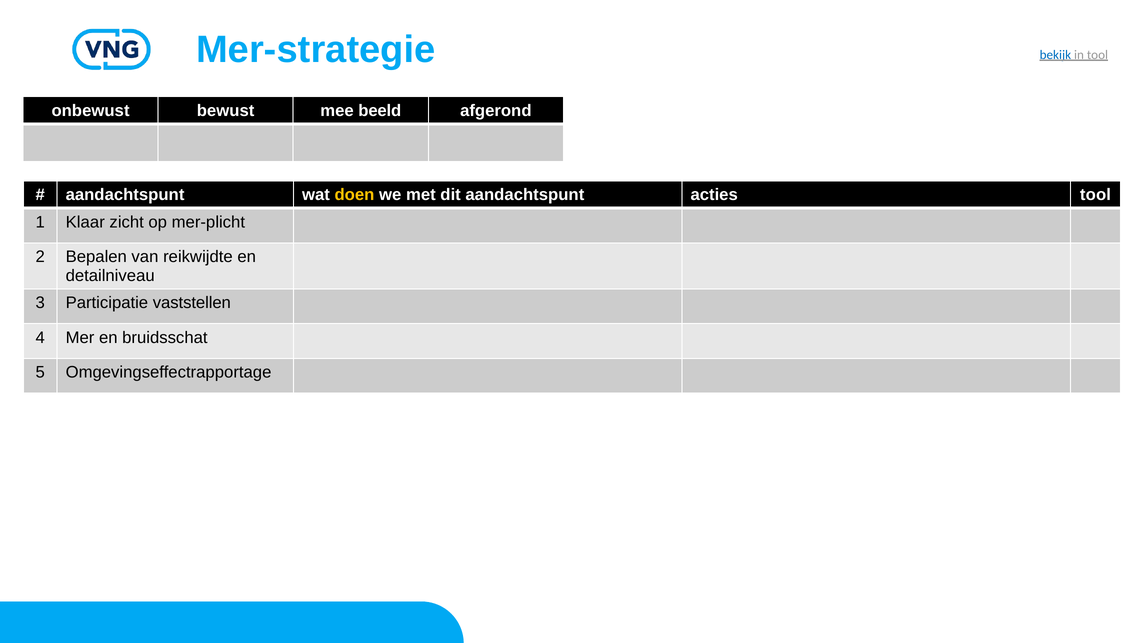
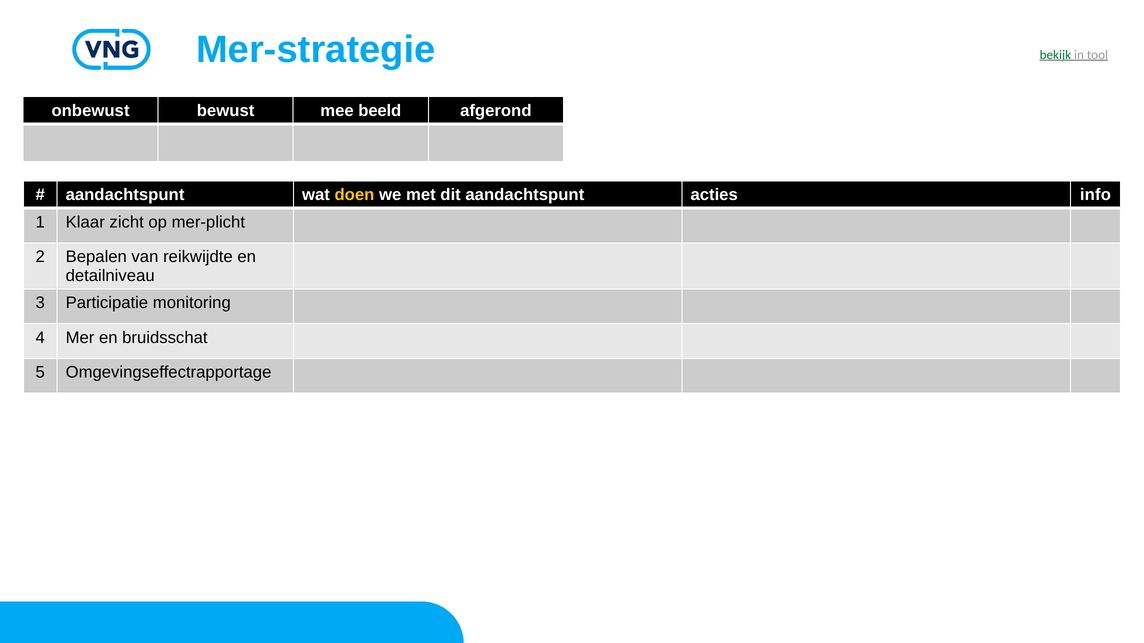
bekijk colour: blue -> green (1055, 55)
acties tool: tool -> info (1095, 195)
vaststellen: vaststellen -> monitoring (192, 303)
